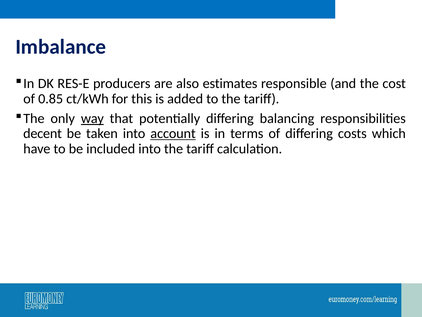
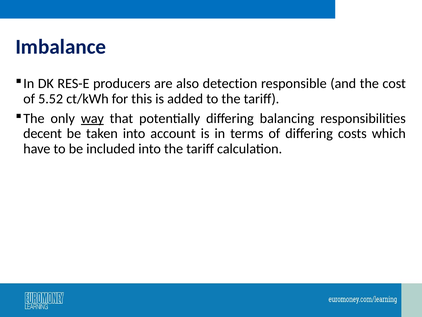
estimates: estimates -> detection (230, 83)
0.85: 0.85 -> 5.52 (51, 99)
account underline: present -> none (173, 133)
